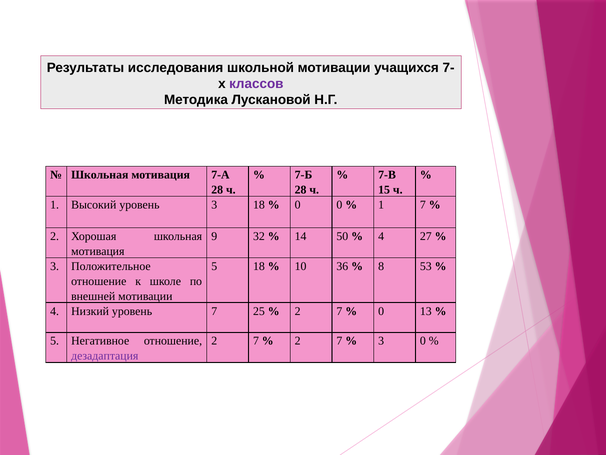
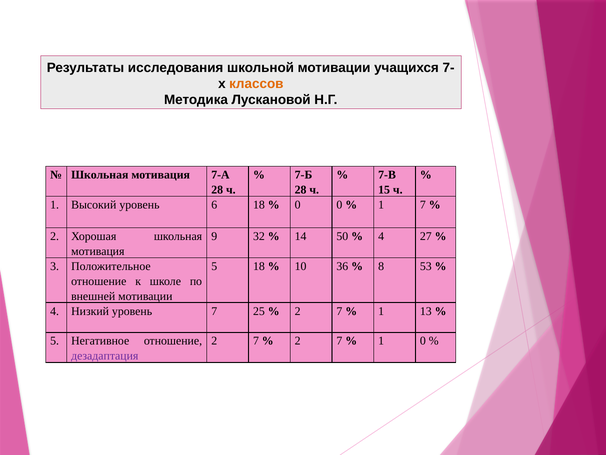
классов colour: purple -> orange (256, 84)
уровень 3: 3 -> 6 (214, 205)
0: 0 -> 1 (381, 311)
3: 3 -> 1 (381, 341)
